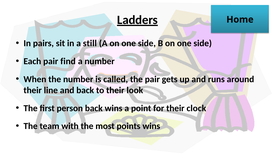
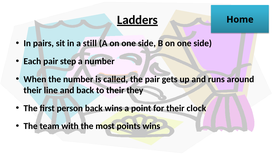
find: find -> step (68, 61)
look: look -> they (135, 90)
